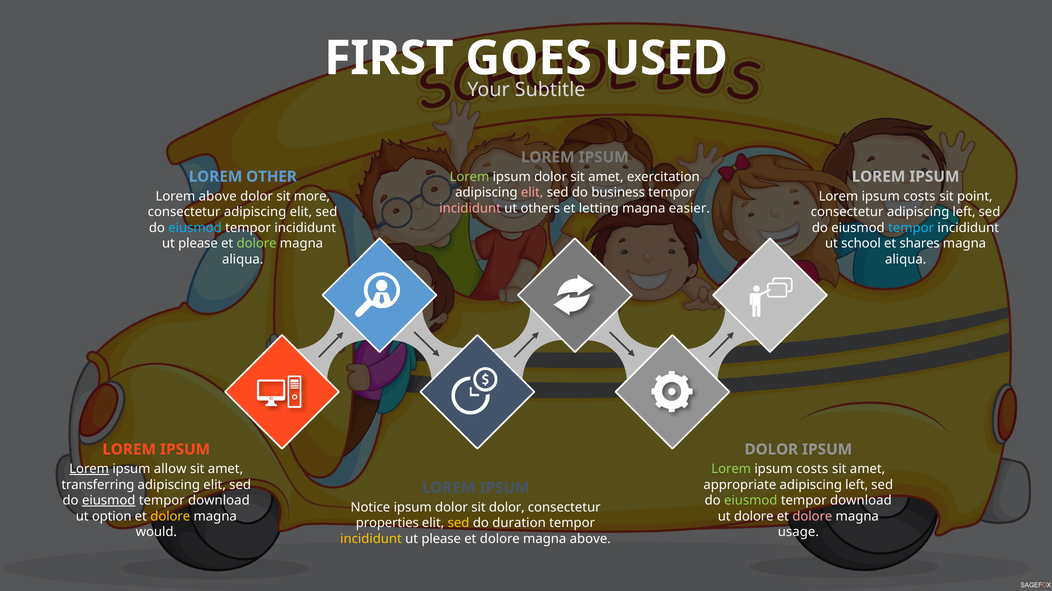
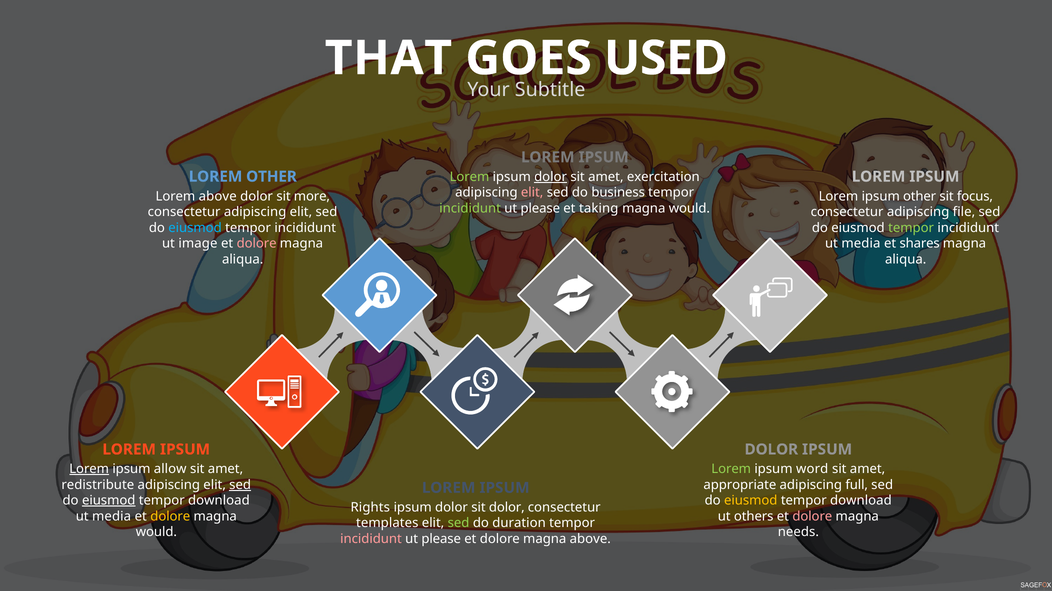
FIRST: FIRST -> THAT (388, 58)
dolor underline: none -> present (551, 177)
costs: costs -> other (920, 196)
point: point -> focus (975, 196)
incididunt colour: pink -> light green (470, 209)
others: others -> please (540, 209)
letting: letting -> taking (599, 209)
easier: easier -> would (689, 209)
consectetur adipiscing left: left -> file (964, 212)
tempor colour: light blue -> light green (911, 228)
please: please -> image (198, 244)
dolore colour: light green -> pink (257, 244)
school: school -> media (861, 244)
costs: costs -> word (812, 470)
transferring: transferring -> redistribute (98, 485)
sed underline: none -> present (240, 485)
left: left -> full (857, 485)
eiusmod colour: light green -> yellow (751, 501)
Notice: Notice -> Rights (370, 508)
option: option -> media (112, 517)
ut dolore: dolore -> others (754, 517)
properties: properties -> templates (387, 524)
sed colour: yellow -> light green (459, 524)
usage: usage -> needs (798, 533)
incididunt colour: yellow -> pink (371, 540)
